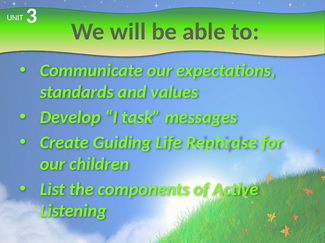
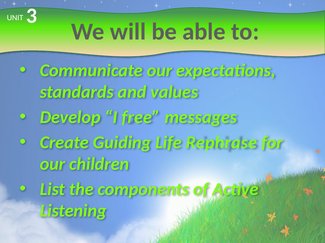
task: task -> free (141, 118)
